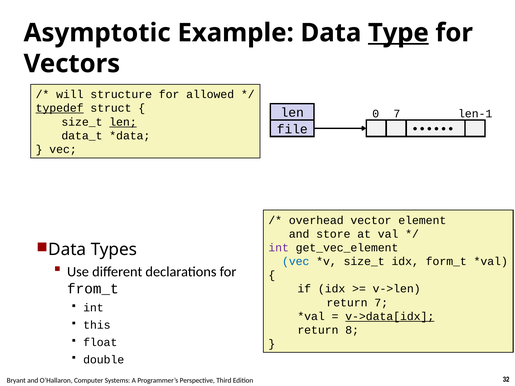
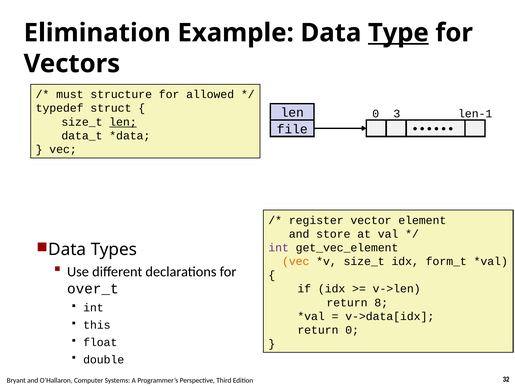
Asymptotic: Asymptotic -> Elimination (97, 33)
will: will -> must (70, 95)
typedef underline: present -> none (60, 108)
0 7: 7 -> 3 (397, 114)
overhead: overhead -> register (316, 220)
vec colour: blue -> orange (296, 262)
from_t: from_t -> over_t (93, 289)
return 7: 7 -> 8 (381, 303)
v->data[idx underline: present -> none (390, 317)
return 8: 8 -> 0 (352, 330)
